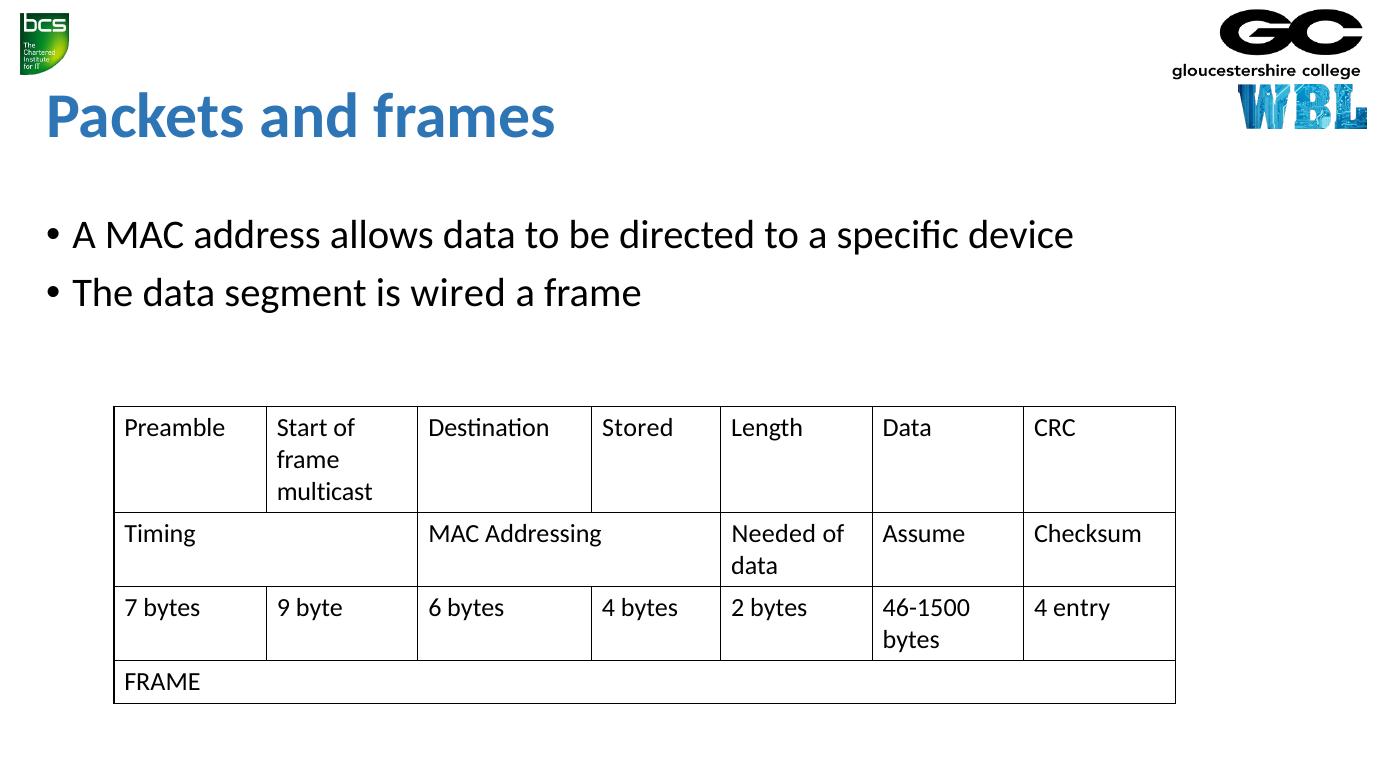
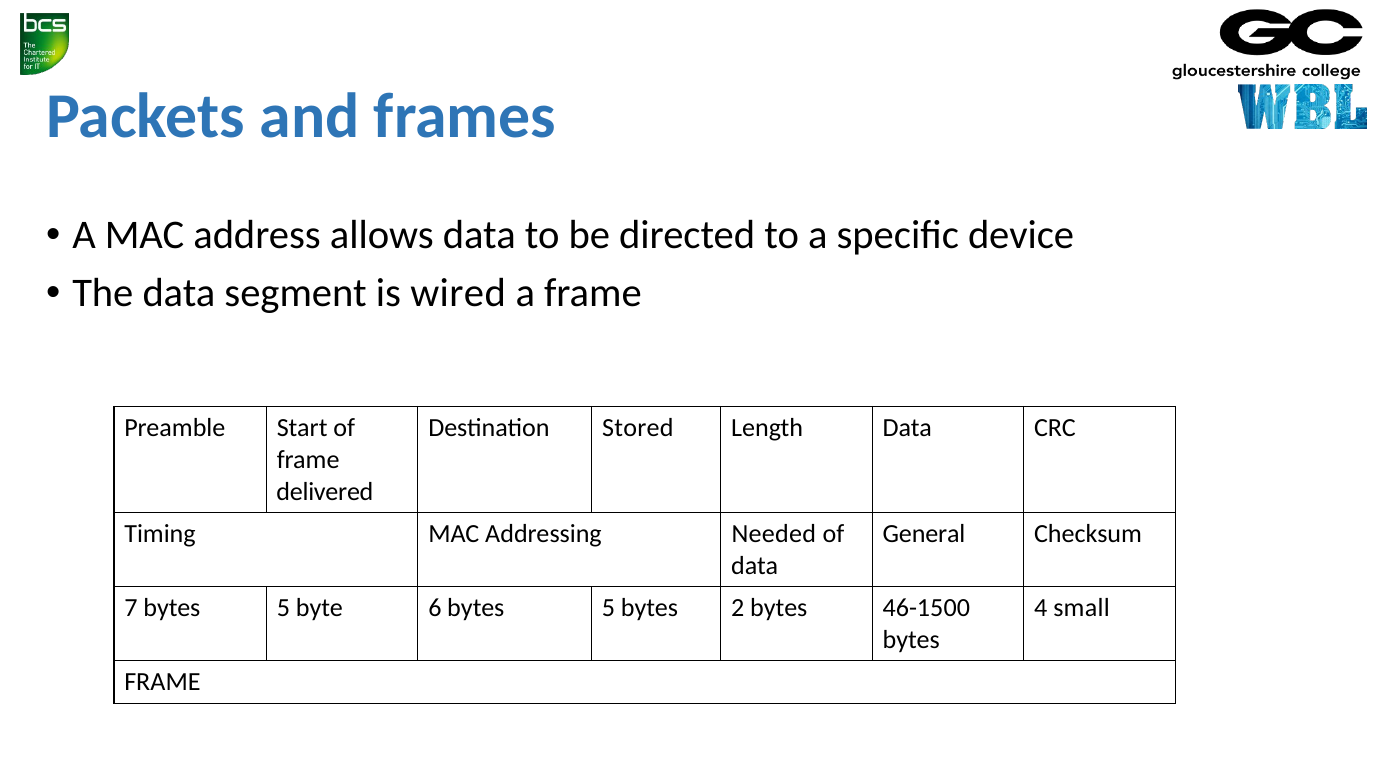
multicast: multicast -> delivered (325, 492)
Assume: Assume -> General (924, 534)
7 bytes 9: 9 -> 5 (283, 608)
6 bytes 4: 4 -> 5 (609, 608)
entry: entry -> small (1082, 608)
